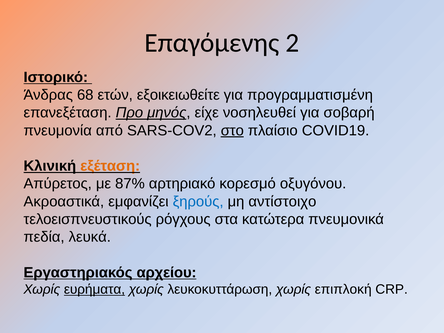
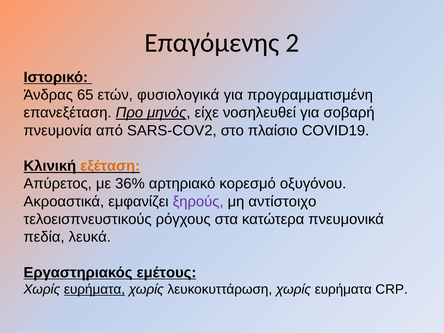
68: 68 -> 65 (85, 95)
εξοικειωθείτε: εξοικειωθείτε -> φυσιολογικά (178, 95)
στο underline: present -> none (232, 130)
87%: 87% -> 36% (130, 184)
ξηρούς colour: blue -> purple (198, 202)
αρχείου: αρχείου -> εμέτους (166, 273)
λευκοκυττάρωση χωρίς επιπλοκή: επιπλοκή -> ευρήματα (343, 289)
